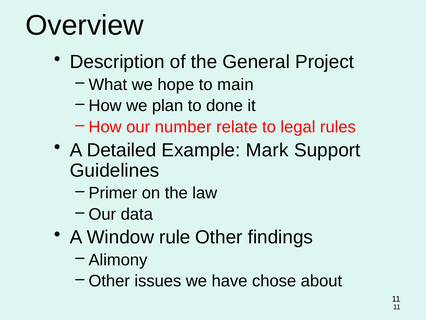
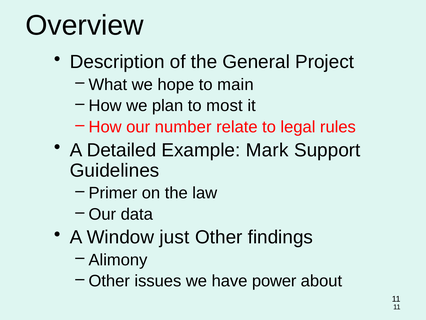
done: done -> most (224, 106)
rule: rule -> just (175, 237)
chose: chose -> power (274, 281)
